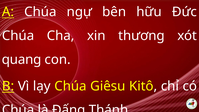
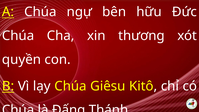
quang: quang -> quyền (22, 60)
